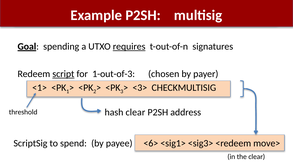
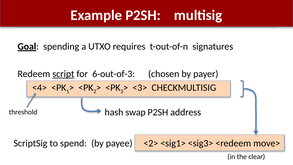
requires underline: present -> none (129, 46)
1-out-of-3: 1-out-of-3 -> 6-out-of-3 (114, 74)
<1>: <1> -> <4> (40, 87)
hash clear: clear -> swap (136, 112)
<6>: <6> -> <2> (151, 143)
